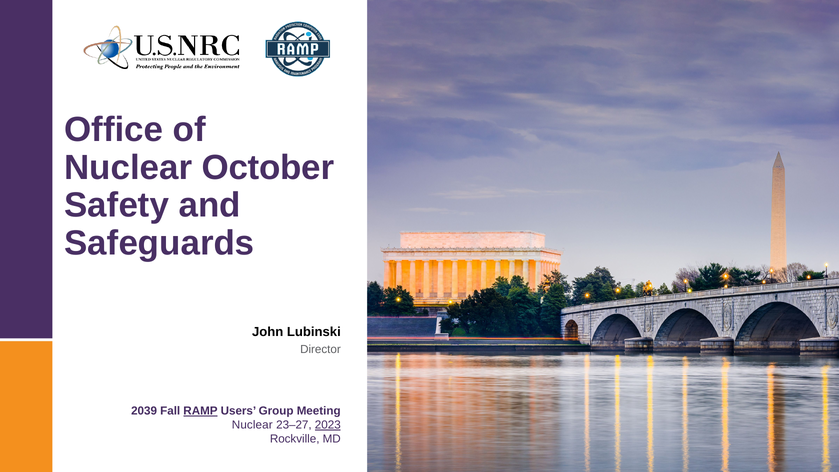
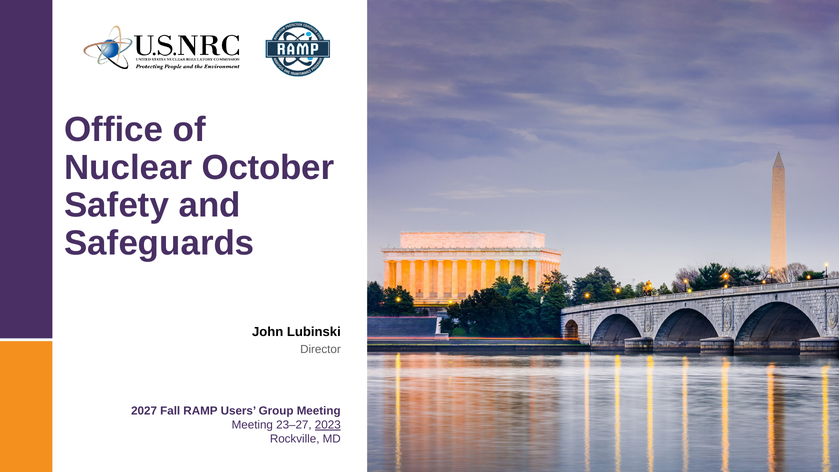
2039: 2039 -> 2027 (144, 411)
RAMP underline: present -> none (200, 411)
Nuclear: Nuclear -> Meeting (252, 425)
